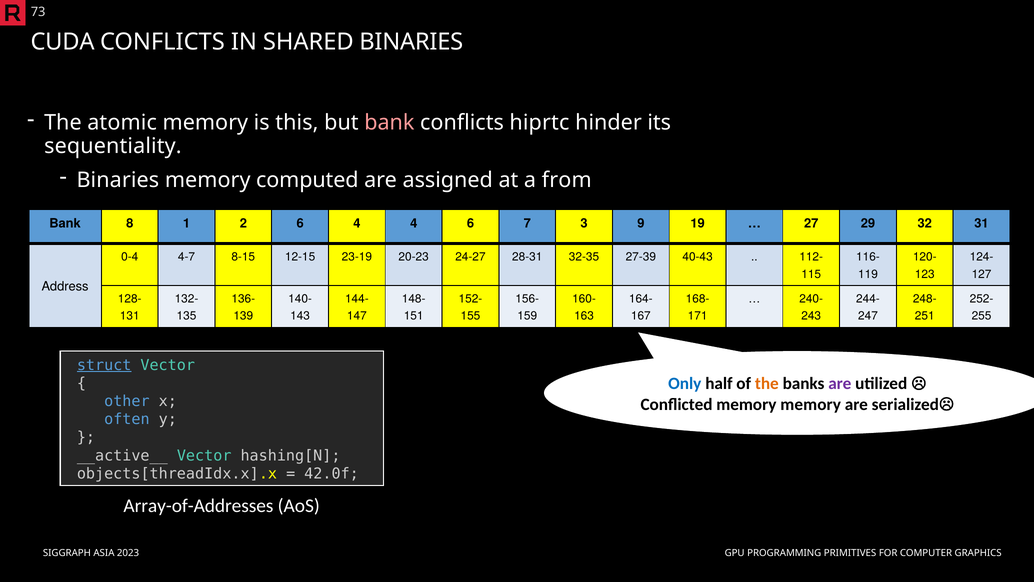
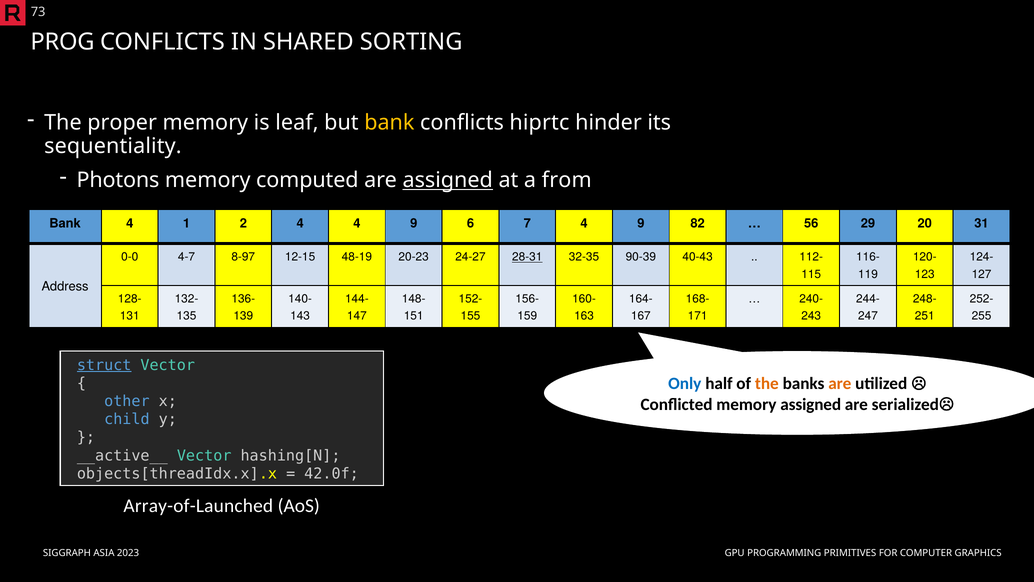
CUDA: CUDA -> PROG (63, 42)
SHARED BINARIES: BINARIES -> SORTING (411, 42)
atomic: atomic -> proper (122, 123)
this: this -> leaf (297, 123)
bank colour: pink -> yellow (389, 123)
Binaries: Binaries -> Photons (118, 180)
assigned underline: none -> present (448, 180)
Bank 8: 8 -> 4 (130, 224)
2 6: 6 -> 4 (300, 224)
4: 4 -> 9 (414, 224)
7 3: 3 -> 4 (584, 224)
19: 19 -> 82 (698, 224)
27: 27 -> 56 (811, 224)
32: 32 -> 20 (925, 224)
0-4: 0-4 -> 0-0 (130, 257)
8-15: 8-15 -> 8-97 (243, 257)
23-19: 23-19 -> 48-19 (357, 257)
28-31 underline: none -> present (527, 257)
27-39: 27-39 -> 90-39 (641, 257)
are colour: purple -> orange (840, 384)
memory memory: memory -> assigned (811, 404)
often: often -> child (127, 419)
Array-of-Addresses: Array-of-Addresses -> Array-of-Launched (198, 506)
